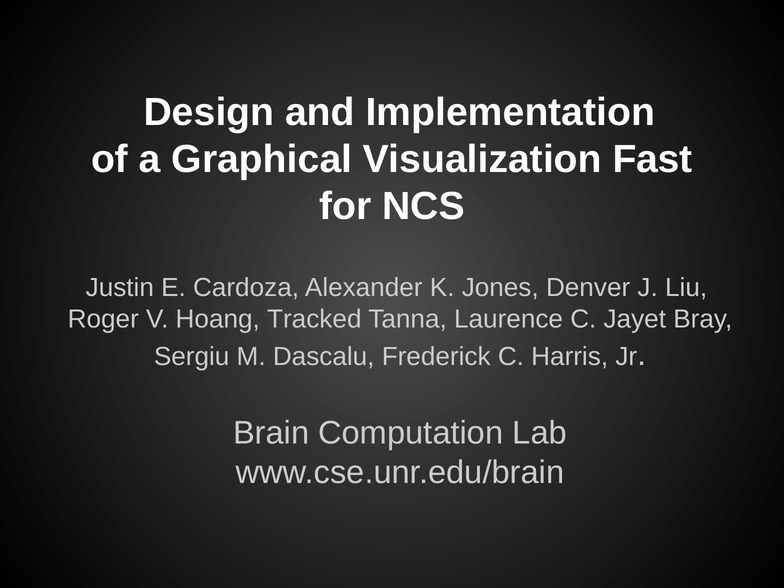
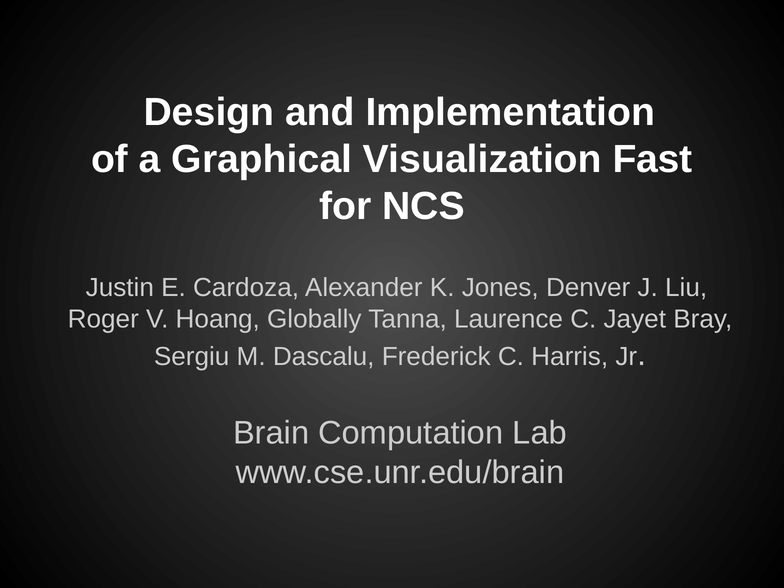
Tracked: Tracked -> Globally (314, 319)
